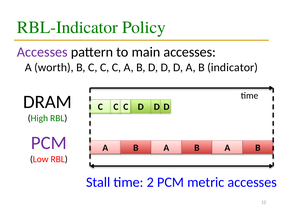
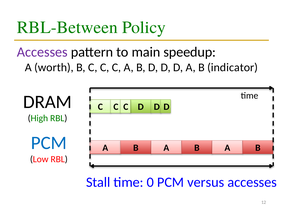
RBL-Indicator: RBL-Indicator -> RBL-Between (67, 27)
main accesses: accesses -> speedup (190, 52)
PCM colour: purple -> blue (49, 143)
2: 2 -> 0 (150, 182)
metric: metric -> versus (206, 182)
